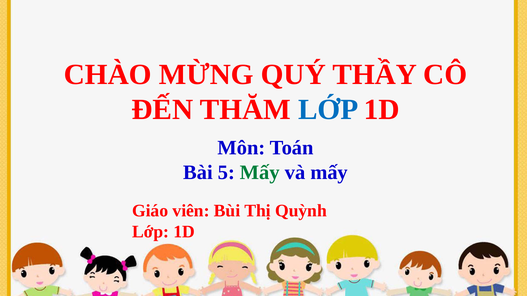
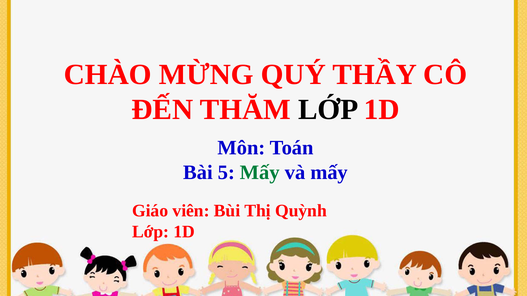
LỚP colour: blue -> black (328, 110)
